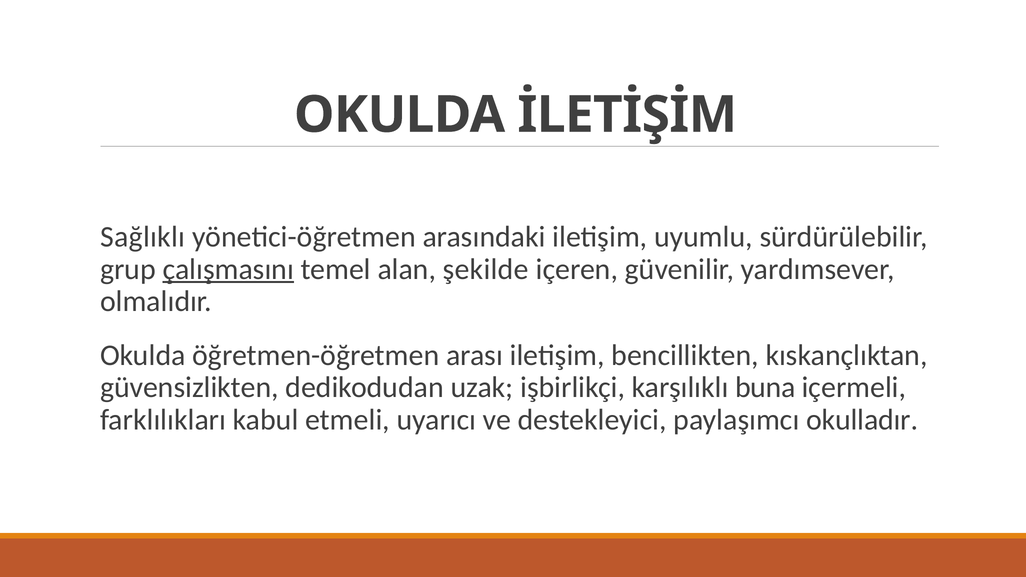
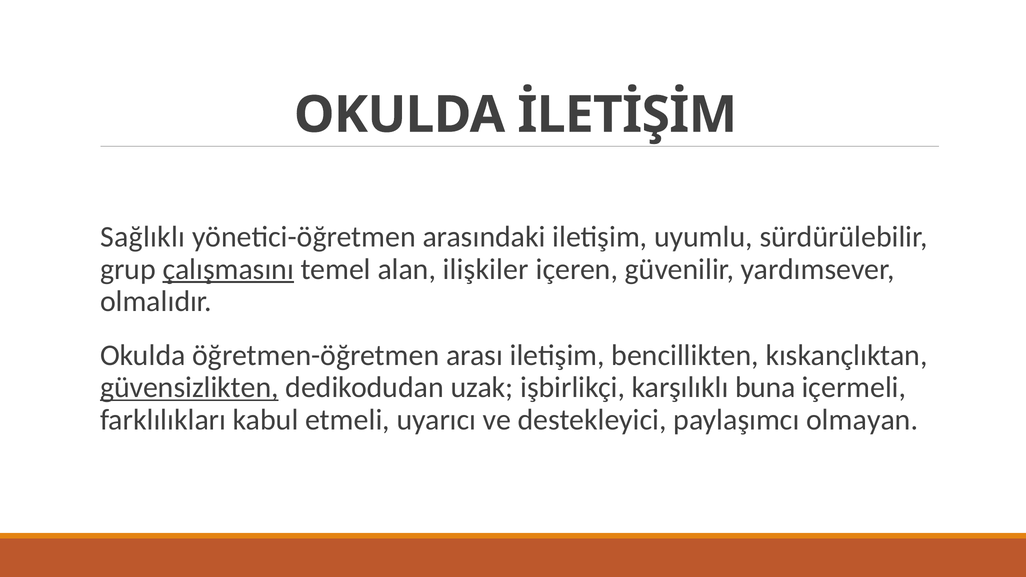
şekilde: şekilde -> ilişkiler (486, 269)
güvensizlikten underline: none -> present (189, 387)
okulladır: okulladır -> olmayan (862, 420)
